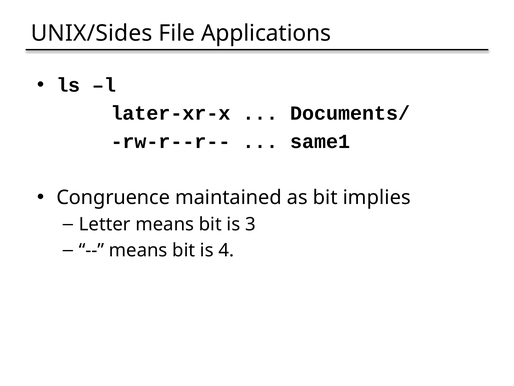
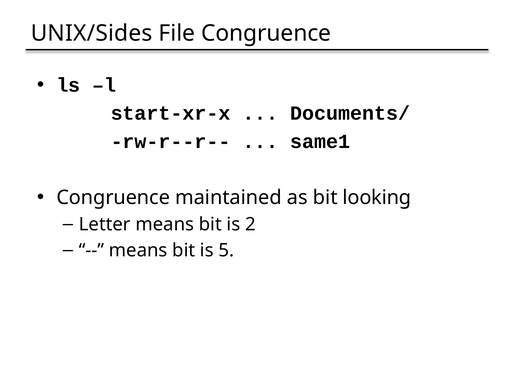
File Applications: Applications -> Congruence (266, 33)
later-xr-x: later-xr-x -> start-xr-x (171, 113)
implies: implies -> looking (377, 197)
3: 3 -> 2 (250, 224)
4: 4 -> 5 (226, 250)
